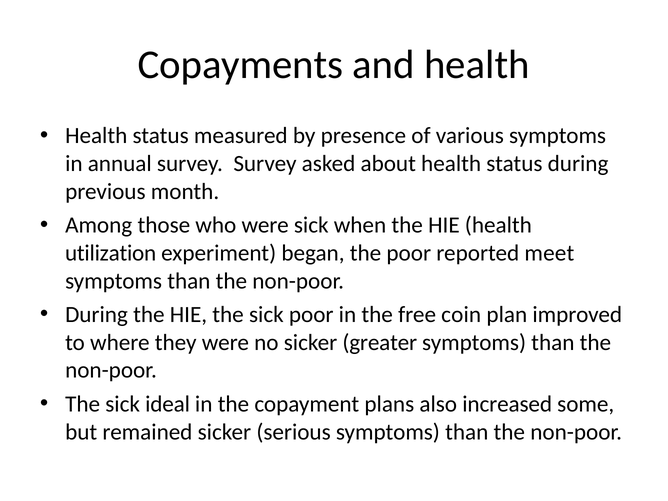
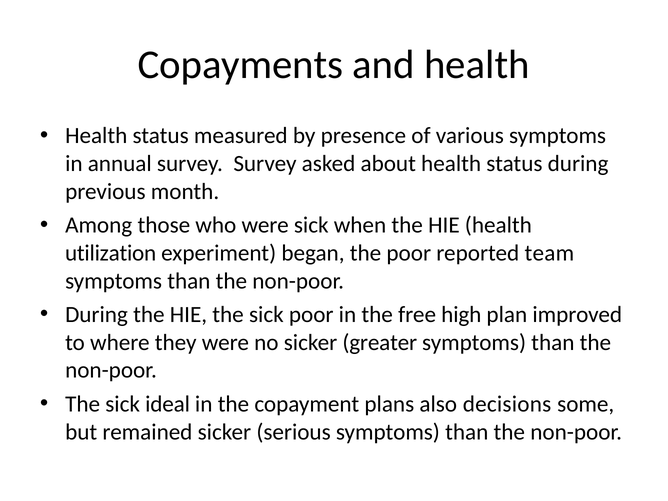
meet: meet -> team (549, 253)
coin: coin -> high (461, 315)
increased: increased -> decisions (507, 404)
